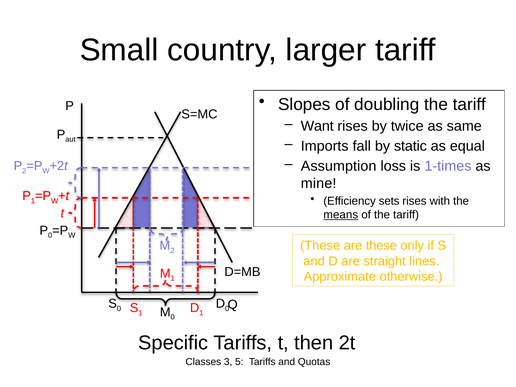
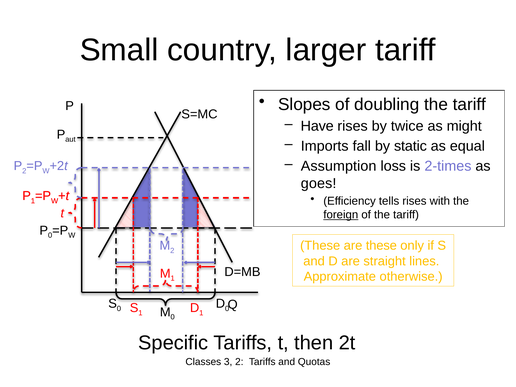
Want: Want -> Have (317, 126)
same: same -> might (464, 126)
1-times: 1-times -> 2-times (448, 166)
mine: mine -> goes (319, 183)
sets: sets -> tells (389, 201)
means: means -> foreign (341, 215)
3 5: 5 -> 2 (239, 362)
